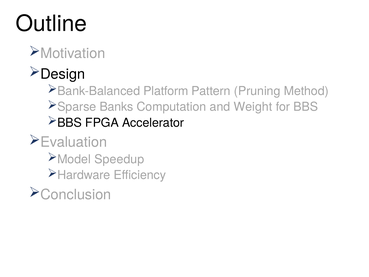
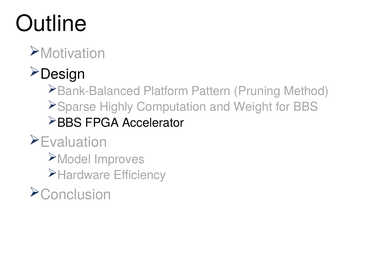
Banks: Banks -> Highly (116, 107)
Speedup: Speedup -> Improves (119, 159)
